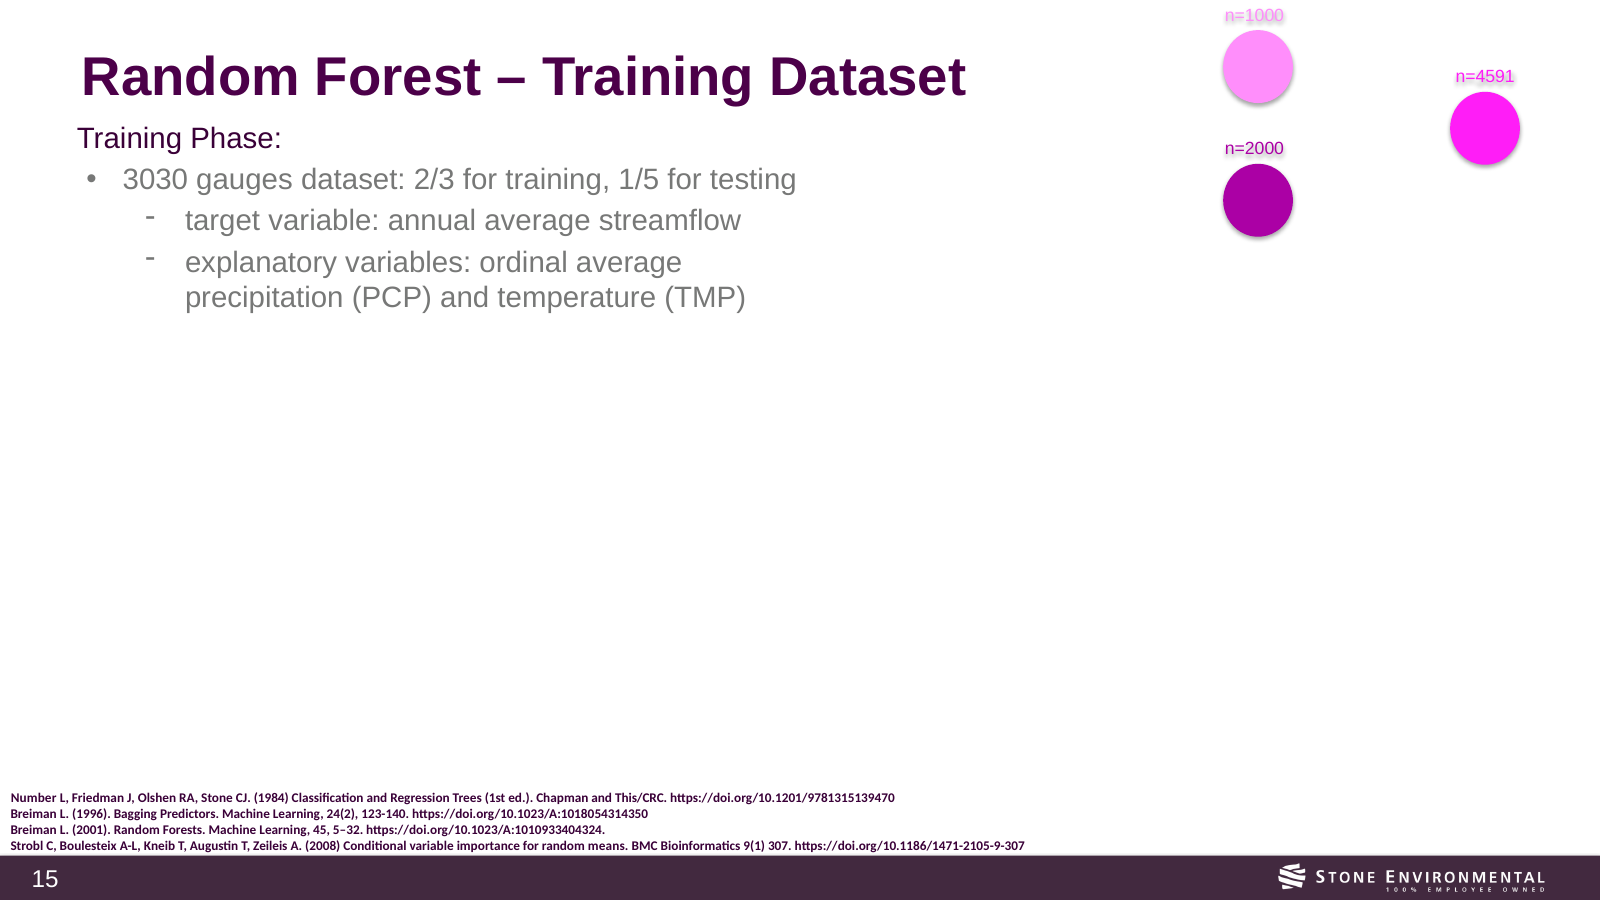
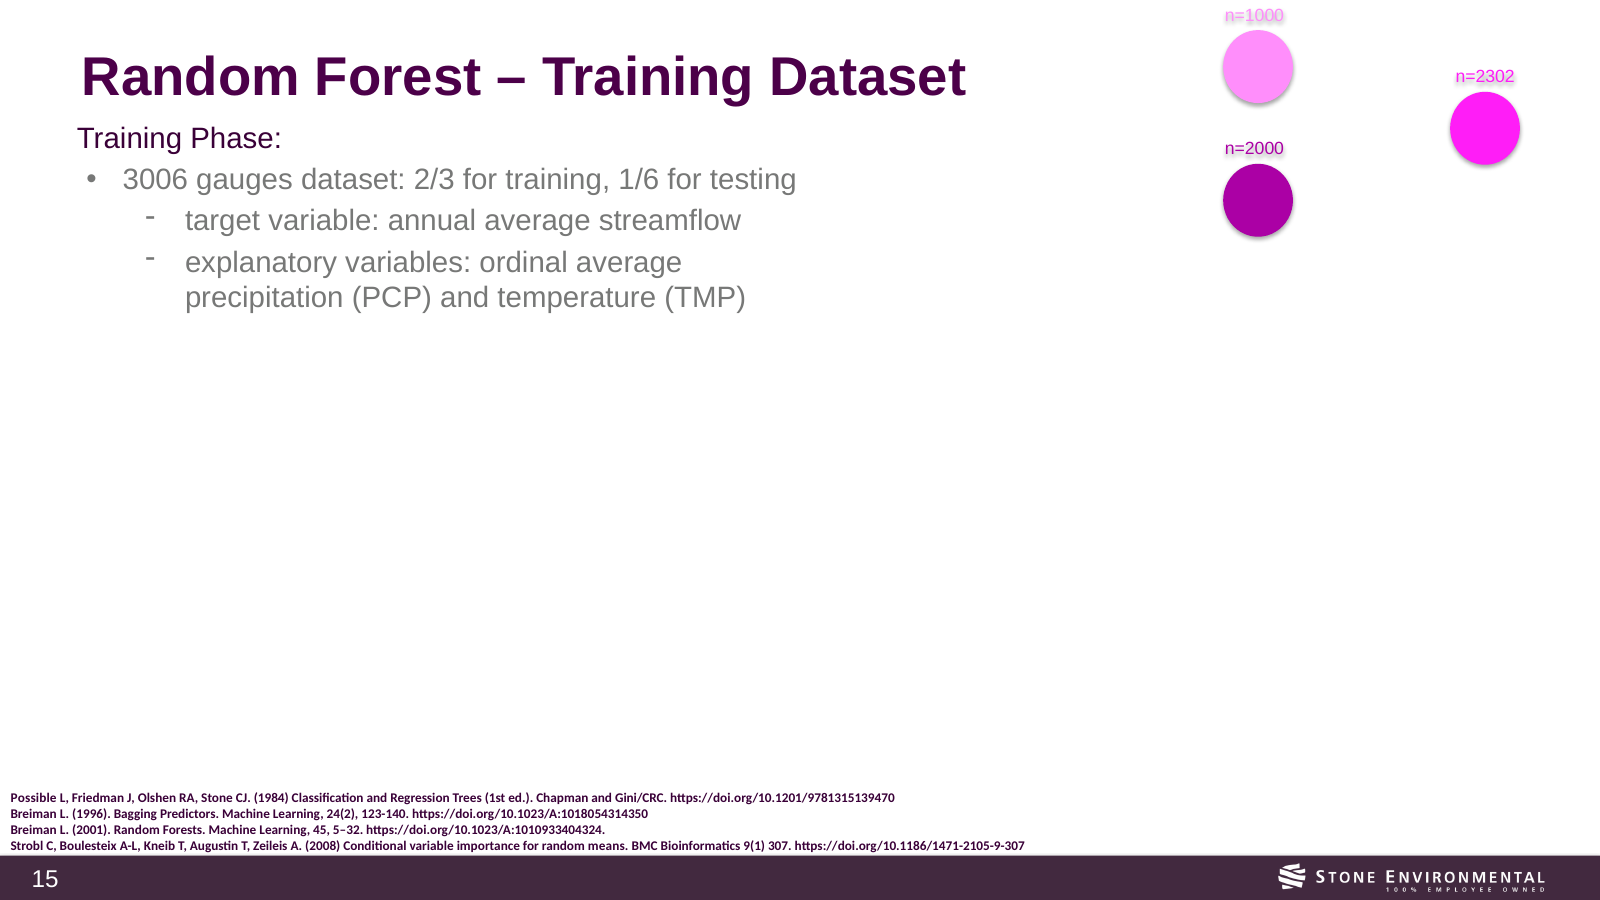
n=4591: n=4591 -> n=2302 (1485, 77)
3030: 3030 -> 3006 (155, 180)
1/5: 1/5 -> 1/6 (639, 180)
Number: Number -> Possible (34, 798)
This/CRC: This/CRC -> Gini/CRC (641, 798)
